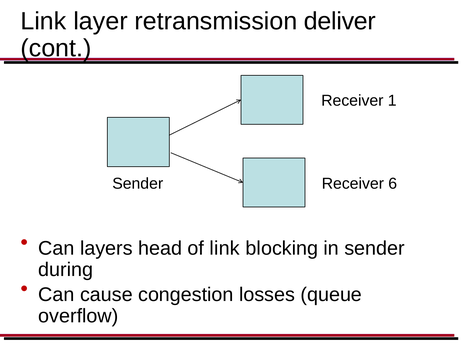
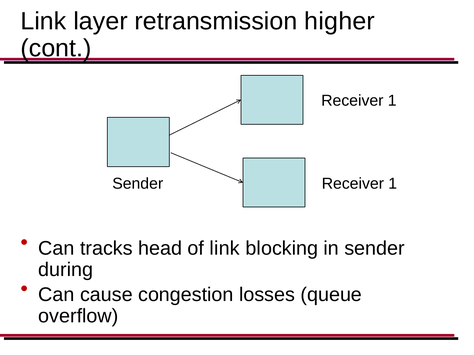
deliver: deliver -> higher (340, 21)
6: 6 -> 1 (393, 184)
layers: layers -> tracks (106, 249)
